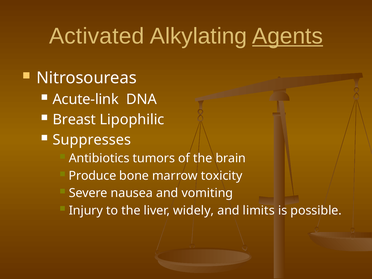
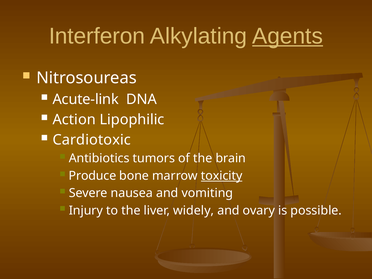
Activated: Activated -> Interferon (97, 36)
Breast: Breast -> Action (74, 120)
Suppresses: Suppresses -> Cardiotoxic (92, 140)
toxicity underline: none -> present (222, 176)
limits: limits -> ovary (259, 210)
